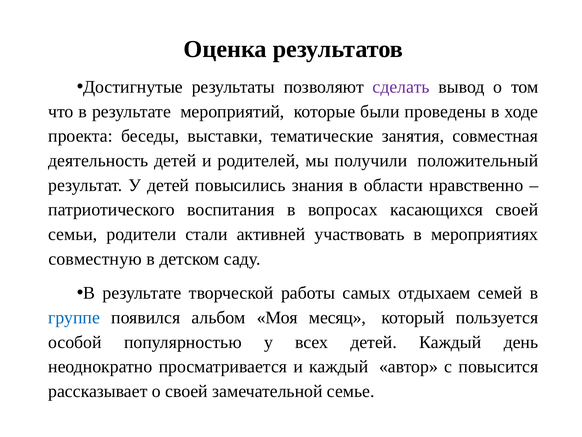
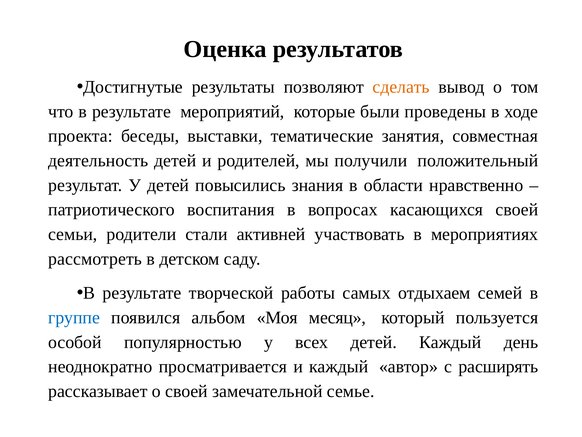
сделать colour: purple -> orange (401, 87)
совместную: совместную -> рассмотреть (95, 259)
повысится: повысится -> расширять (498, 366)
